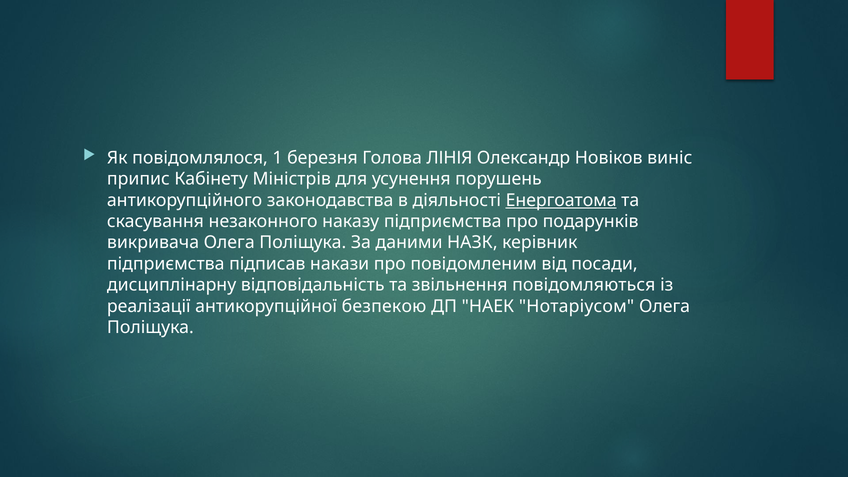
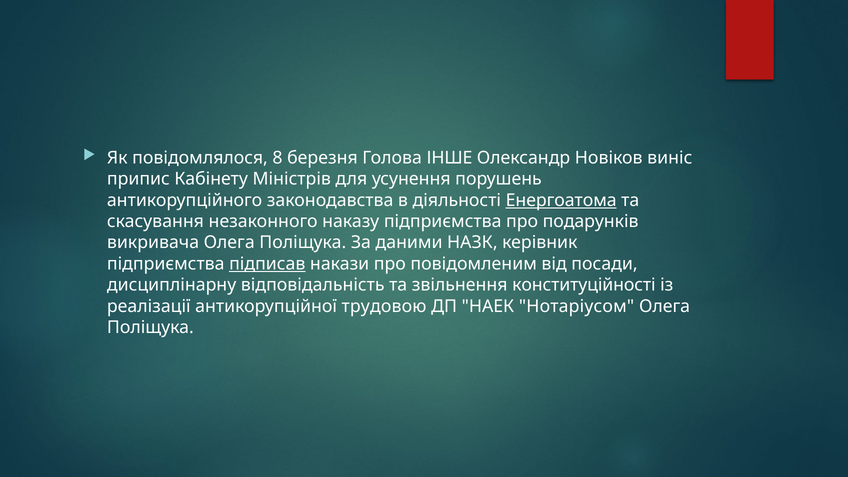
1: 1 -> 8 (277, 158)
ЛІНІЯ: ЛІНІЯ -> ІНШЕ (449, 158)
підписав underline: none -> present (267, 264)
повідомляються: повідомляються -> конституційності (584, 285)
безпекою: безпекою -> трудовою (384, 306)
